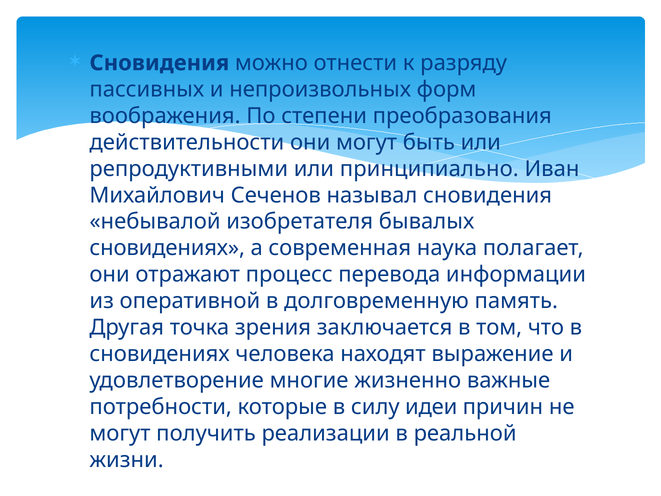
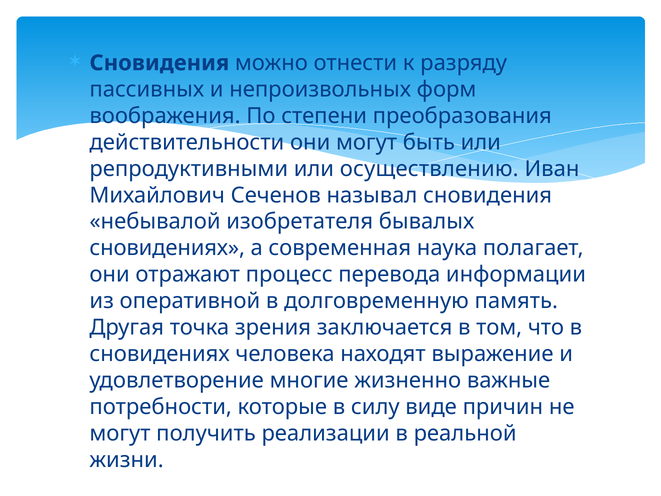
принципиально: принципиально -> осуществлению (429, 169)
идеи: идеи -> виде (431, 407)
